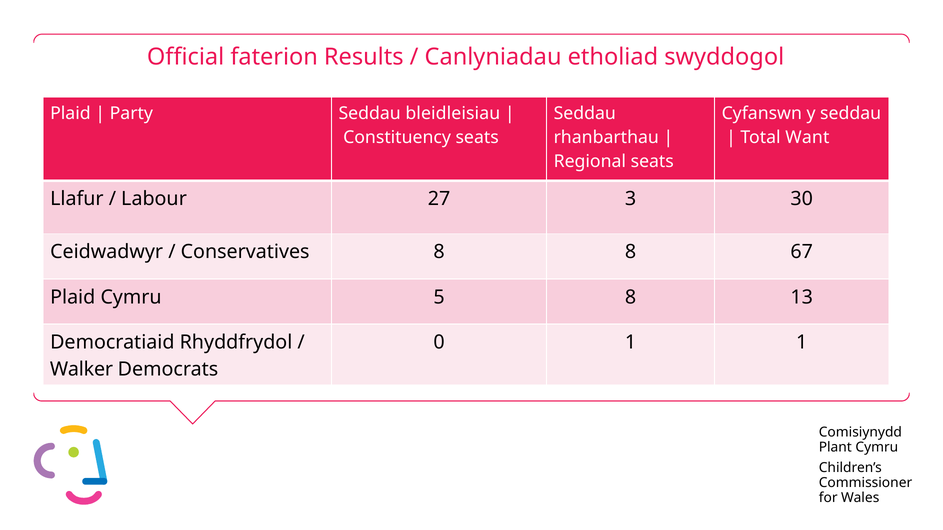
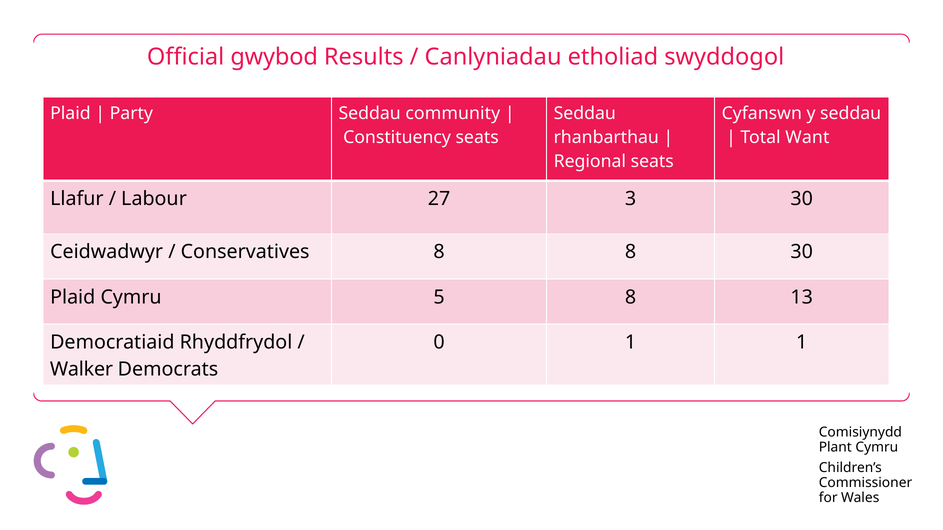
faterion: faterion -> gwybod (274, 57)
bleidleisiau: bleidleisiau -> community (453, 114)
8 67: 67 -> 30 (802, 252)
